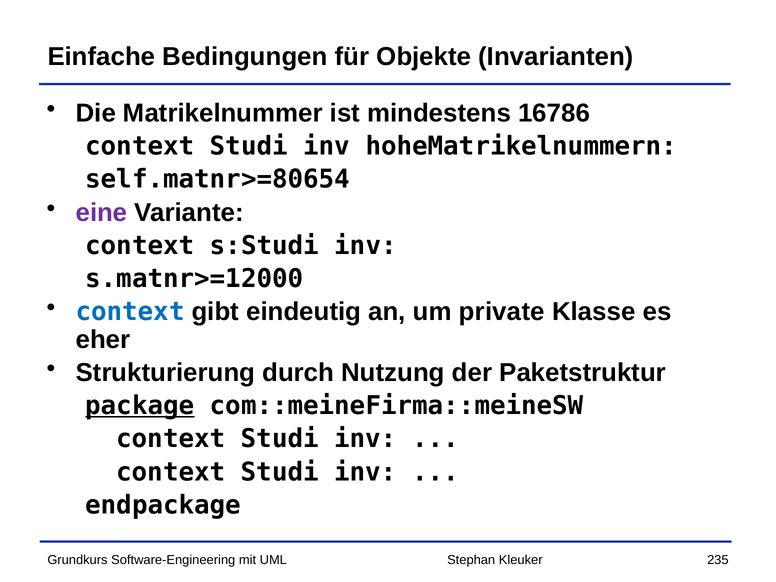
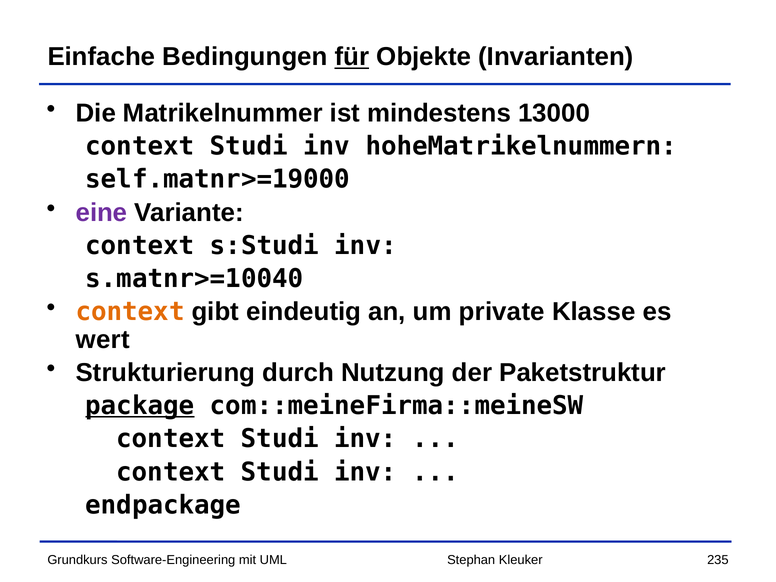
für underline: none -> present (352, 57)
16786: 16786 -> 13000 (554, 113)
self.matnr>=80654: self.matnr>=80654 -> self.matnr>=19000 (218, 179)
s.matnr>=12000: s.matnr>=12000 -> s.matnr>=10040 (194, 279)
context colour: blue -> orange (130, 312)
eher: eher -> wert (103, 340)
